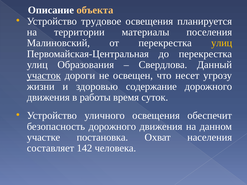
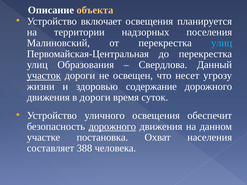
трудовое: трудовое -> включает (101, 21)
материалы: материалы -> надзорных (146, 32)
улиц colour: yellow -> light blue (222, 43)
в работы: работы -> дороги (95, 97)
дорожного underline: none -> present (112, 127)
142: 142 -> 388 (84, 148)
